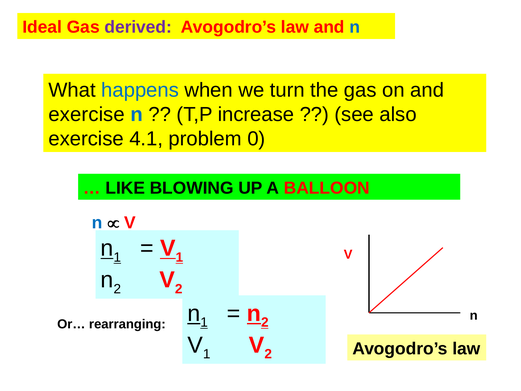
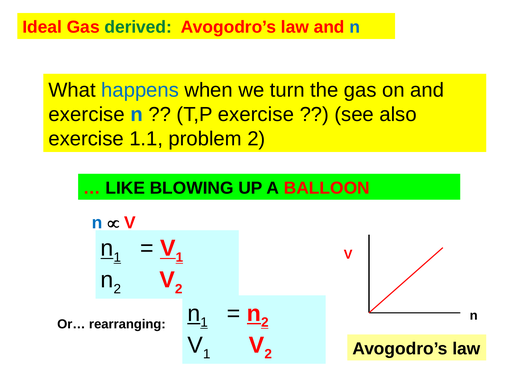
derived colour: purple -> green (138, 27)
T,P increase: increase -> exercise (256, 114)
4.1: 4.1 -> 1.1 (146, 139)
problem 0: 0 -> 2 (256, 139)
